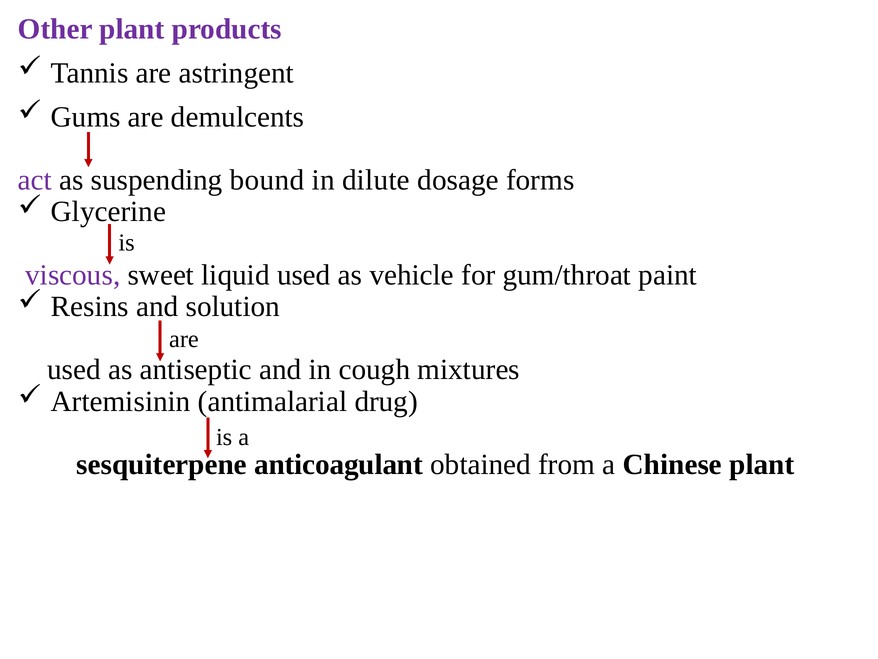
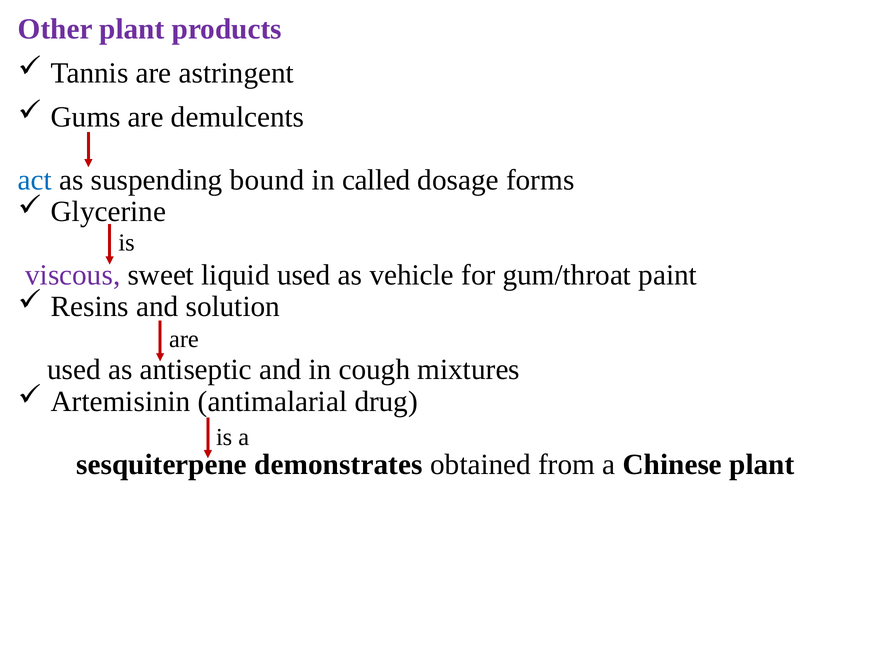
act colour: purple -> blue (35, 180)
dilute: dilute -> called (376, 180)
anticoagulant: anticoagulant -> demonstrates (338, 464)
